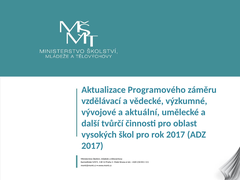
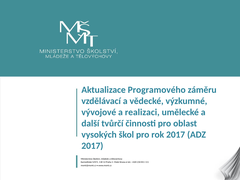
aktuální: aktuální -> realizaci (142, 112)
